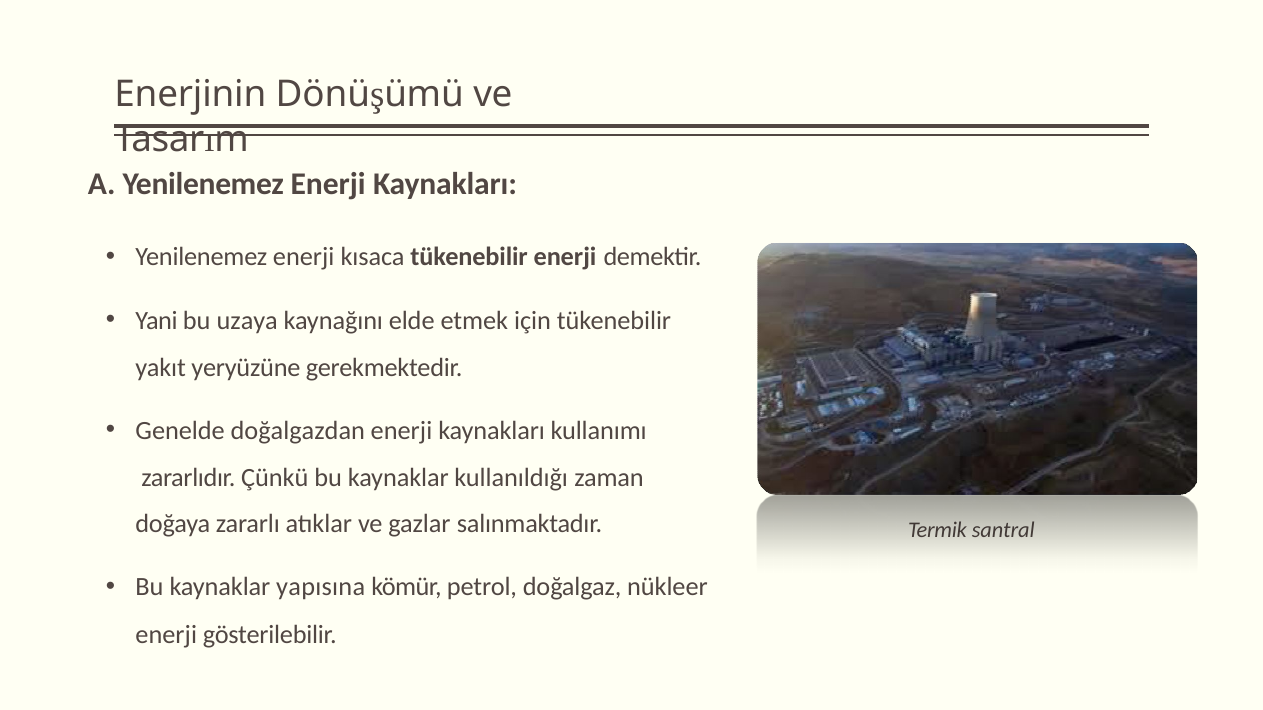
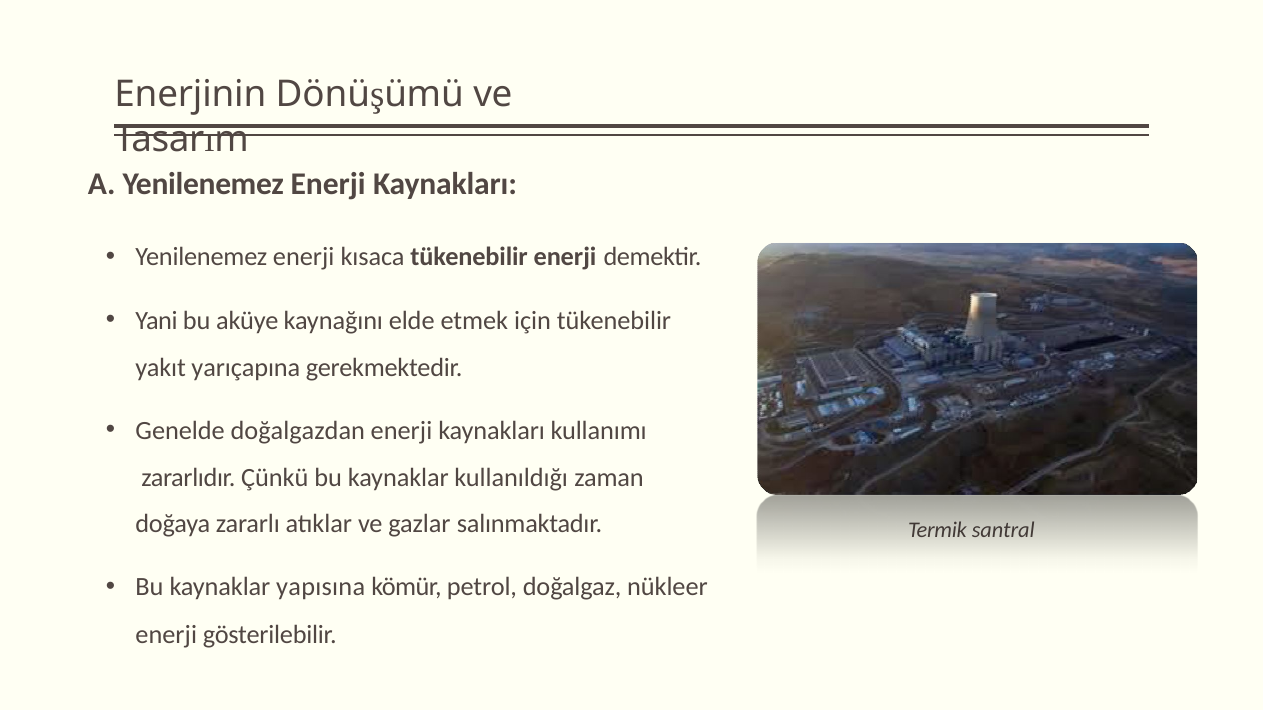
uzaya: uzaya -> aküye (247, 321)
yeryüzüne: yeryüzüne -> yarıçapına (246, 368)
